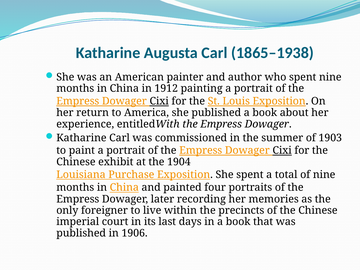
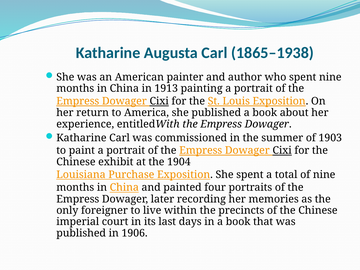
1912: 1912 -> 1913 (166, 89)
